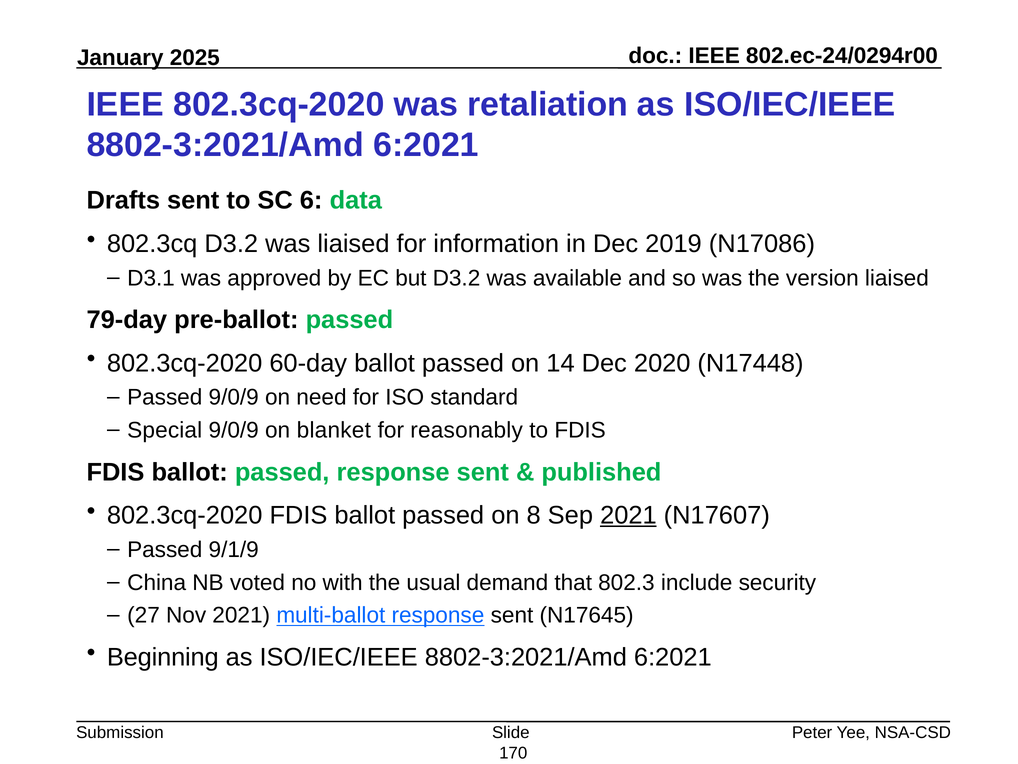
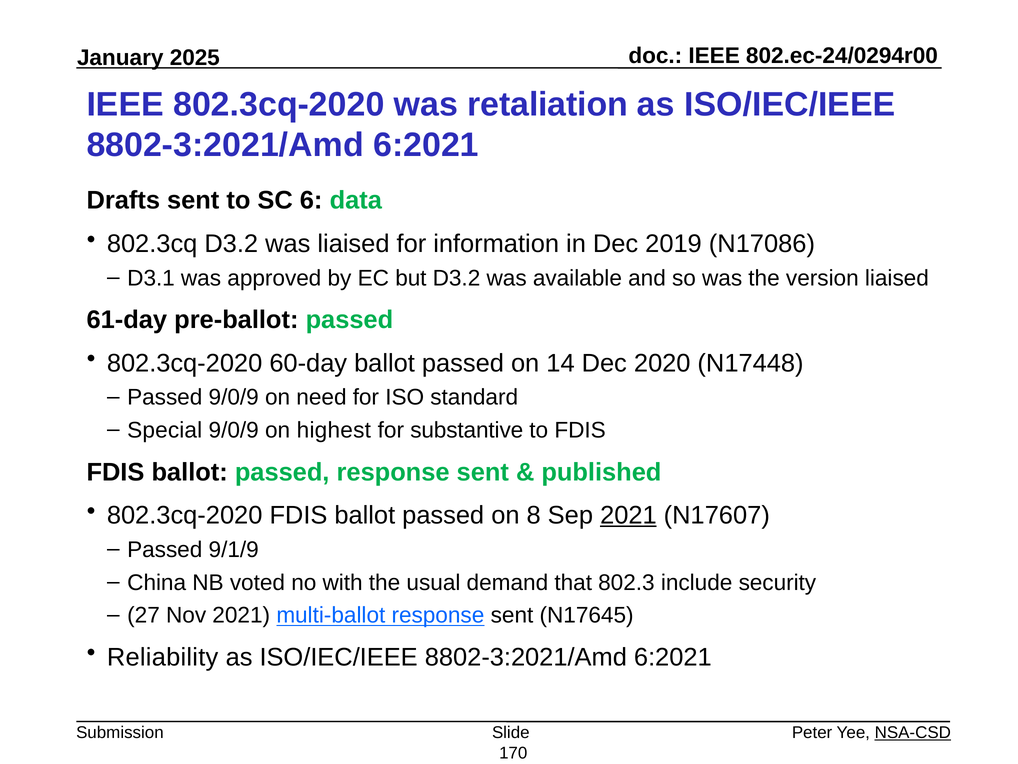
79-day: 79-day -> 61-day (127, 320)
blanket: blanket -> highest (334, 430)
reasonably: reasonably -> substantive (467, 430)
Beginning: Beginning -> Reliability (163, 657)
NSA-CSD underline: none -> present (913, 732)
